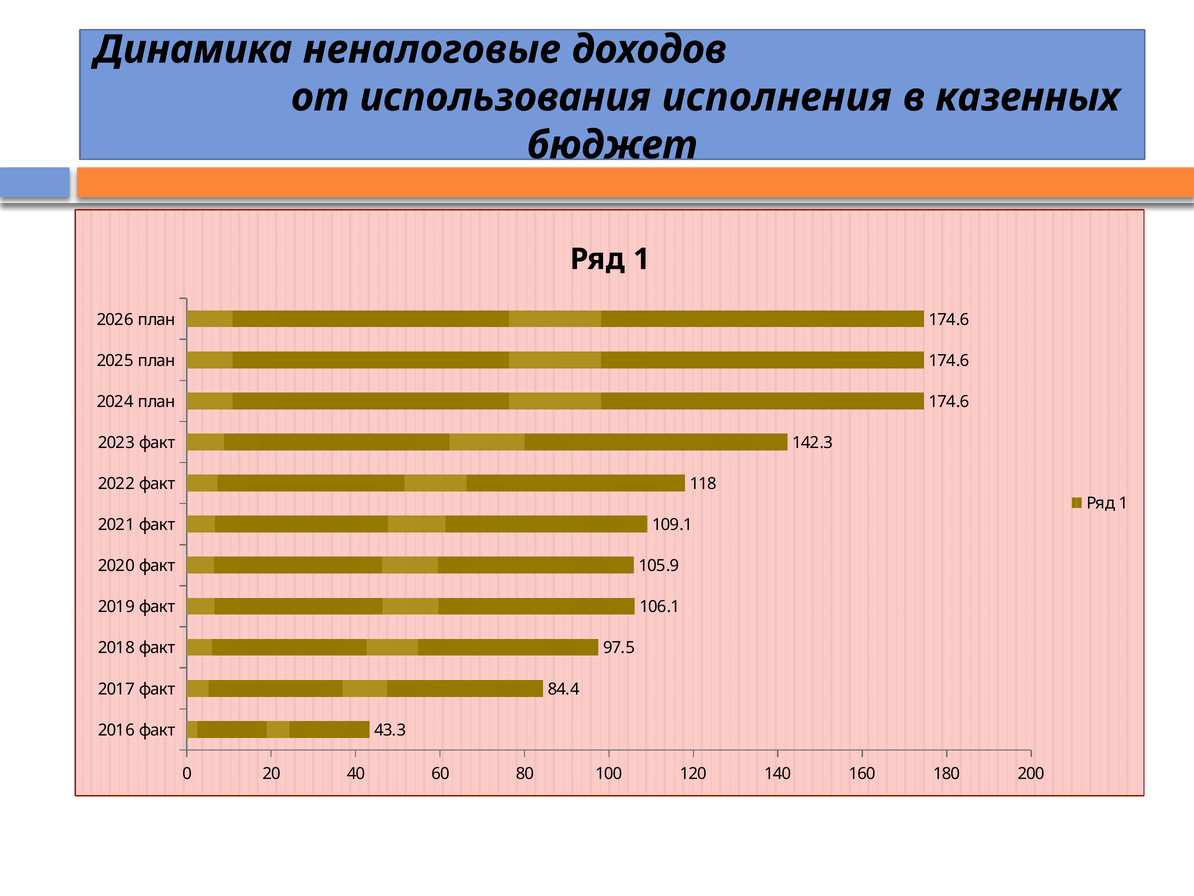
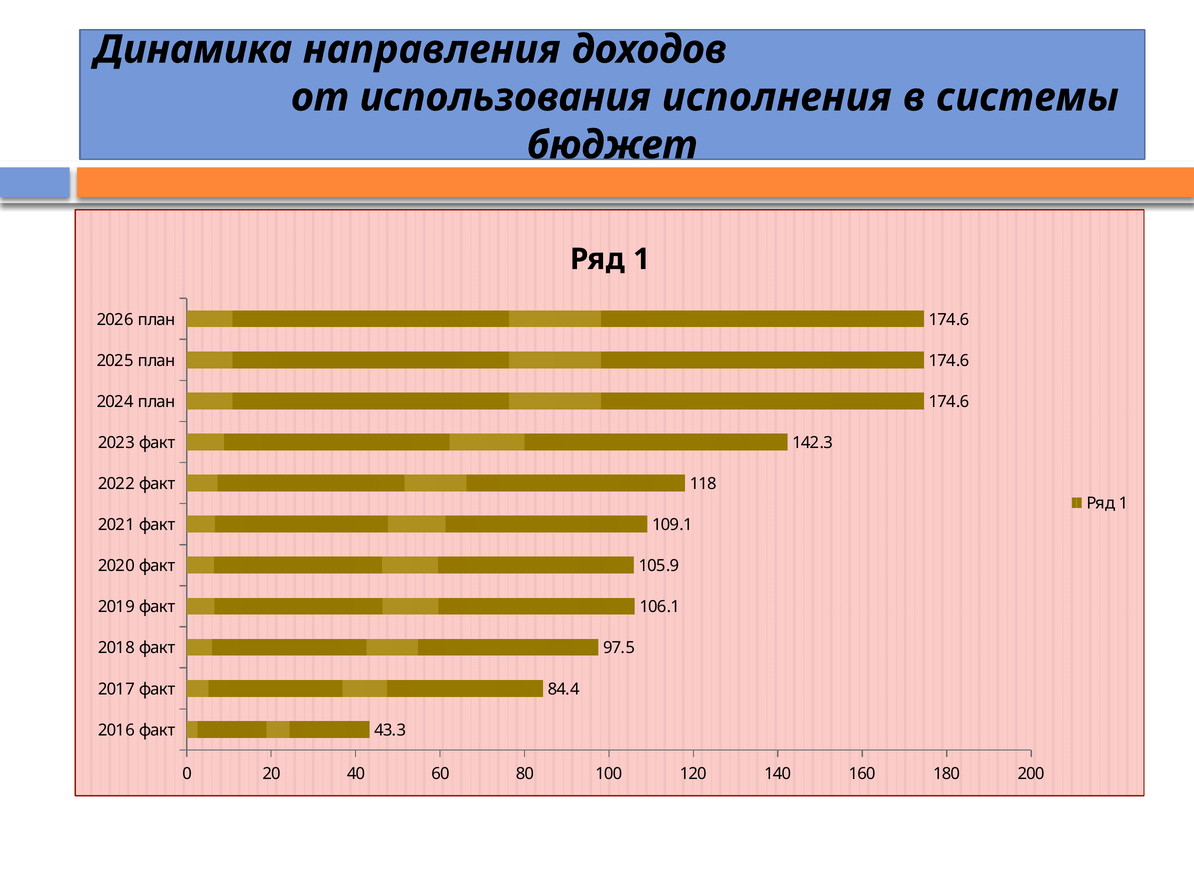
неналоговые: неналоговые -> направления (432, 50)
казенных: казенных -> системы (1027, 97)
